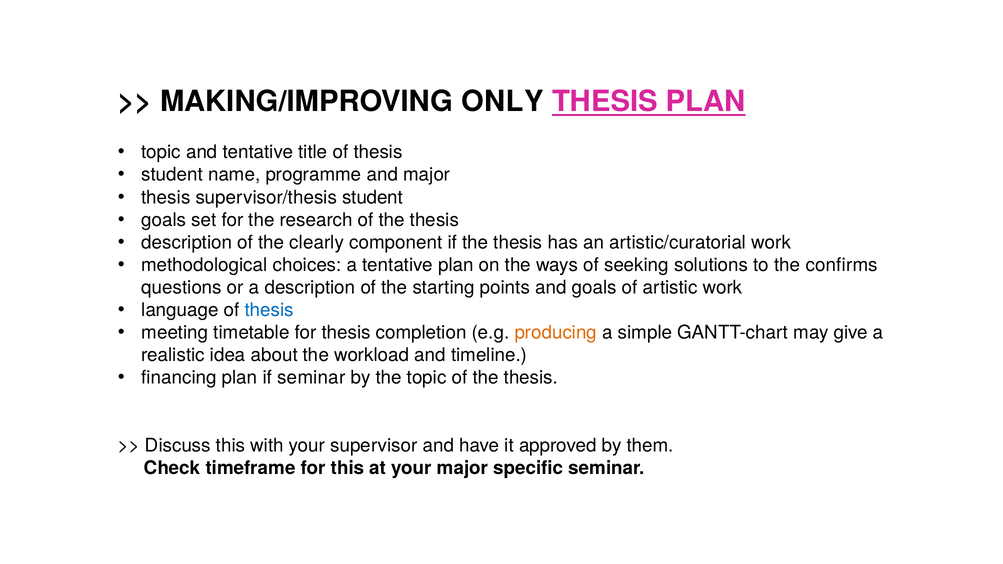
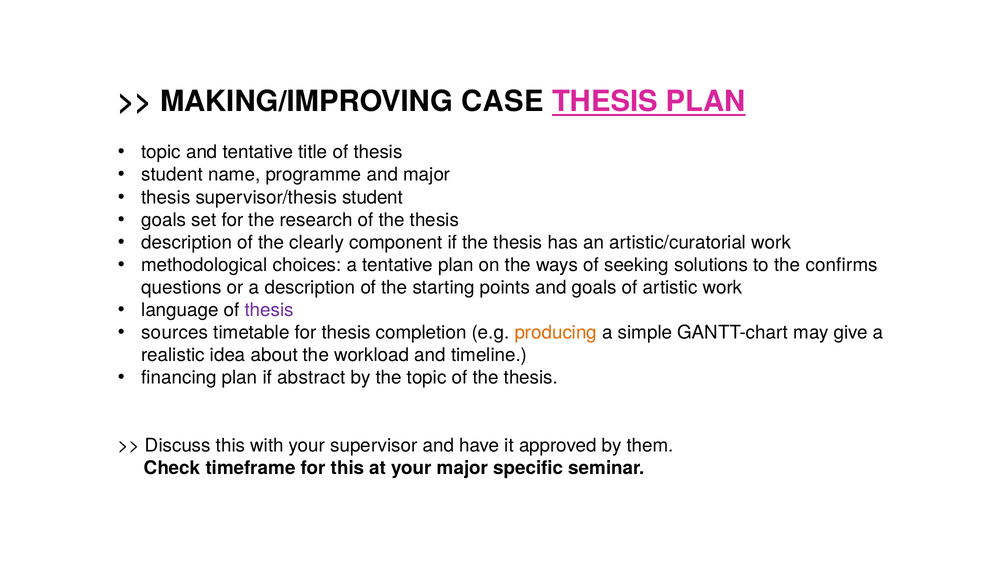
ONLY: ONLY -> CASE (502, 102)
thesis colour: blue -> purple (269, 310)
meeting: meeting -> sources (175, 333)
if seminar: seminar -> abstract (311, 378)
